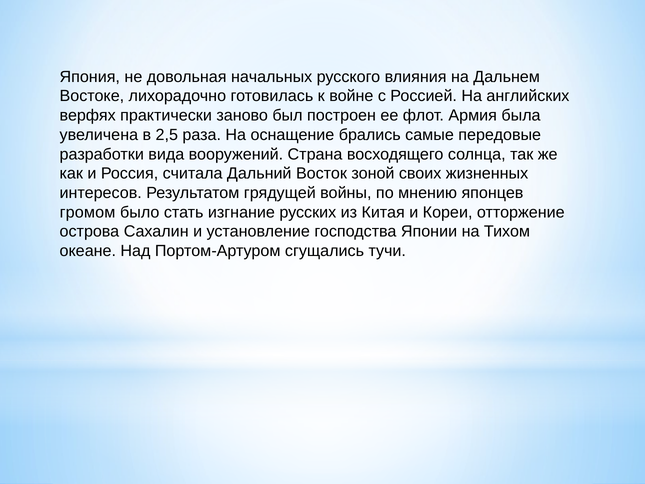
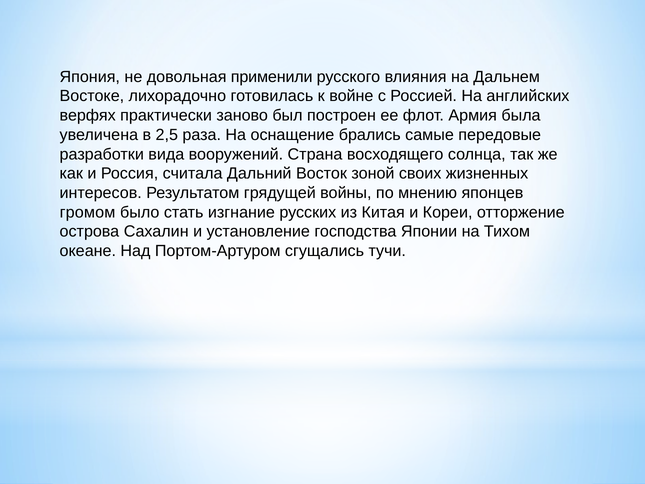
начальных: начальных -> применили (272, 77)
